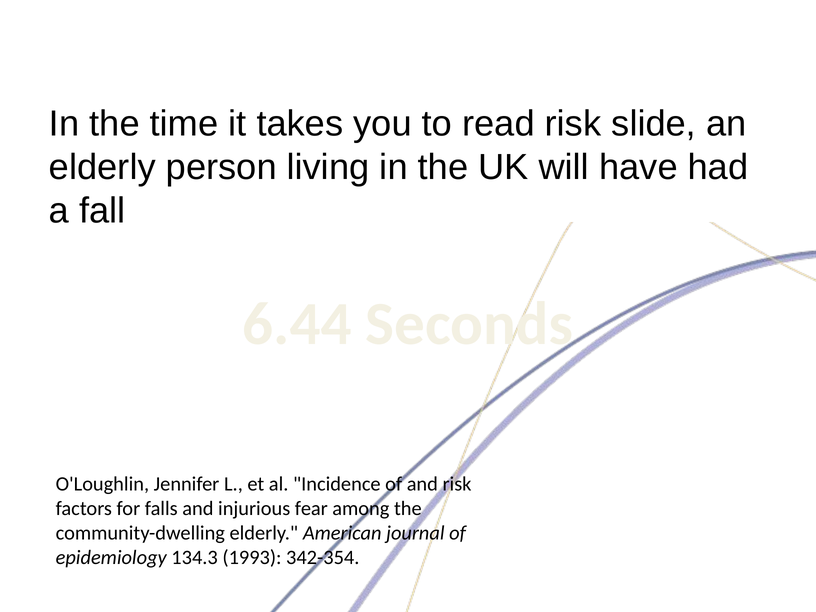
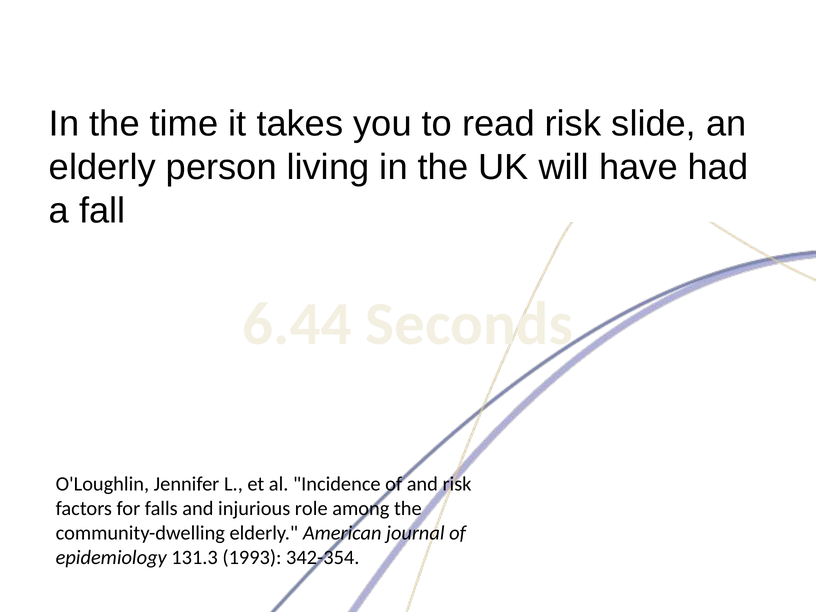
fear: fear -> role (311, 508)
134.3: 134.3 -> 131.3 (195, 557)
